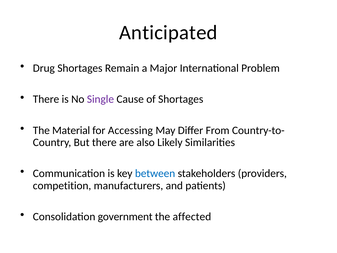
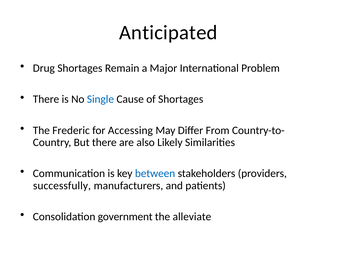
Single colour: purple -> blue (100, 99)
Material: Material -> Frederic (71, 130)
competition: competition -> successfully (62, 185)
affected: affected -> alleviate (192, 216)
